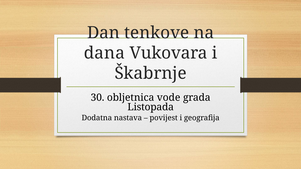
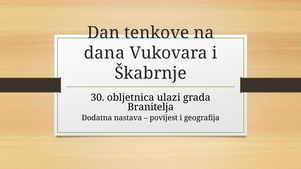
vode: vode -> ulazi (169, 98)
Listopada: Listopada -> Branitelja (151, 107)
